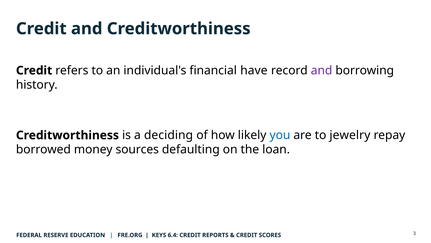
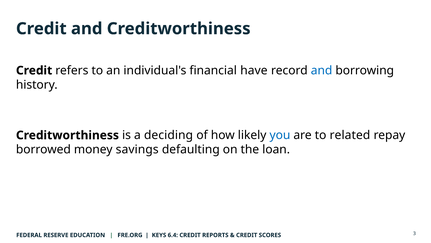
and colour: purple -> blue (322, 70)
jewelry: jewelry -> related (350, 135)
sources: sources -> savings (137, 149)
